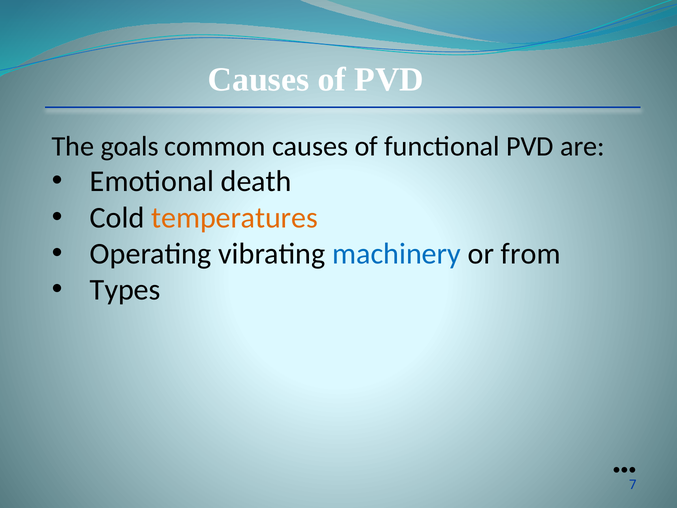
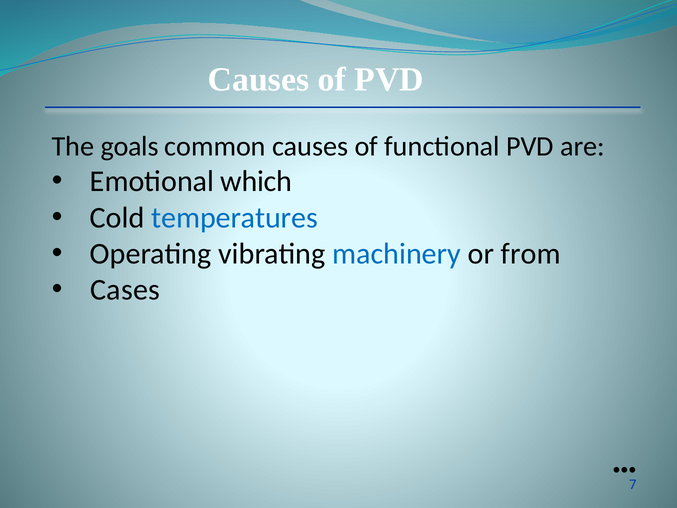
death: death -> which (256, 181)
temperatures colour: orange -> blue (235, 218)
Types: Types -> Cases (125, 290)
